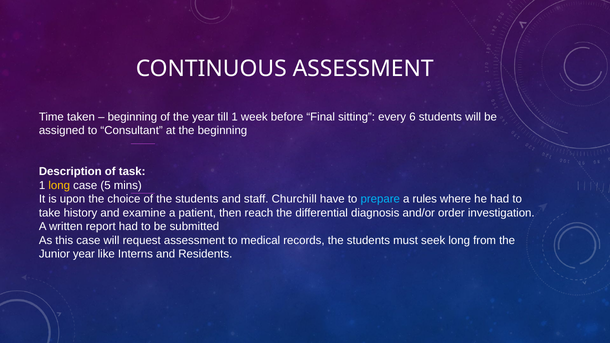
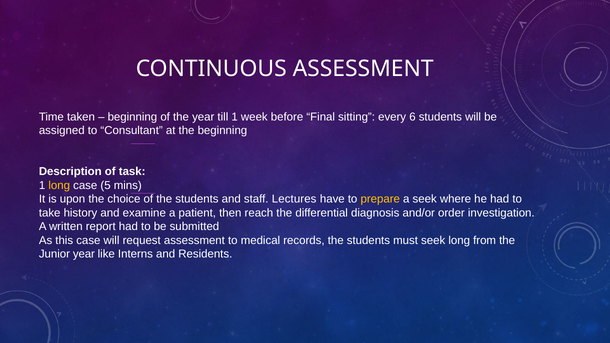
Churchill: Churchill -> Lectures (294, 199)
prepare colour: light blue -> yellow (380, 199)
a rules: rules -> seek (425, 199)
